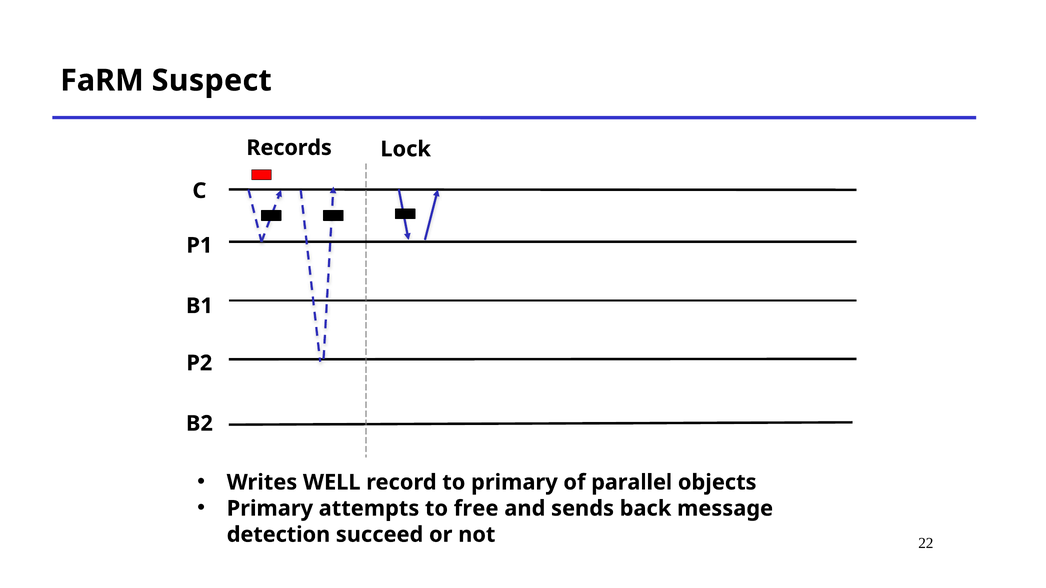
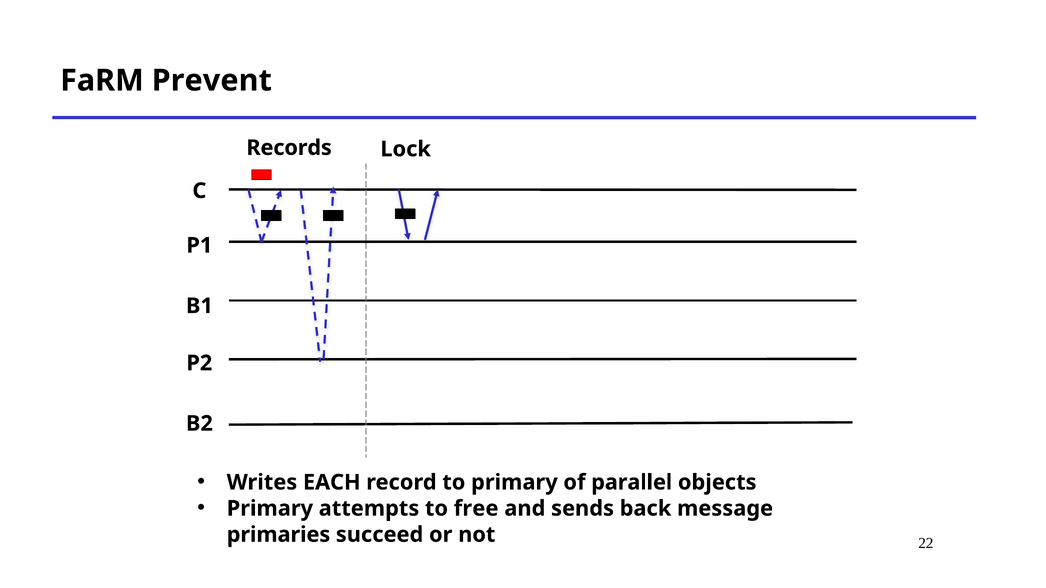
Suspect: Suspect -> Prevent (212, 81)
WELL: WELL -> EACH (332, 483)
detection: detection -> primaries (278, 535)
